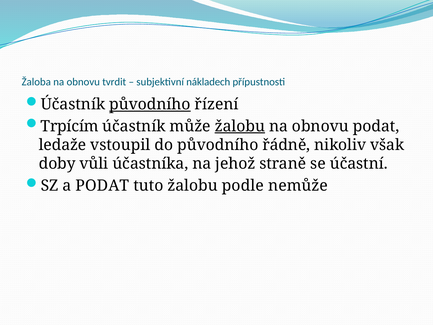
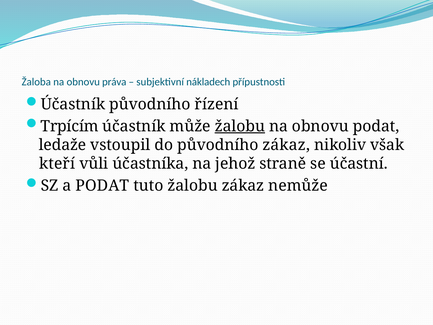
tvrdit: tvrdit -> práva (114, 82)
původního underline: present -> none (150, 104)
původního řádně: řádně -> zákaz (286, 145)
doby: doby -> kteří (57, 164)
žalobu podle: podle -> zákaz (243, 185)
